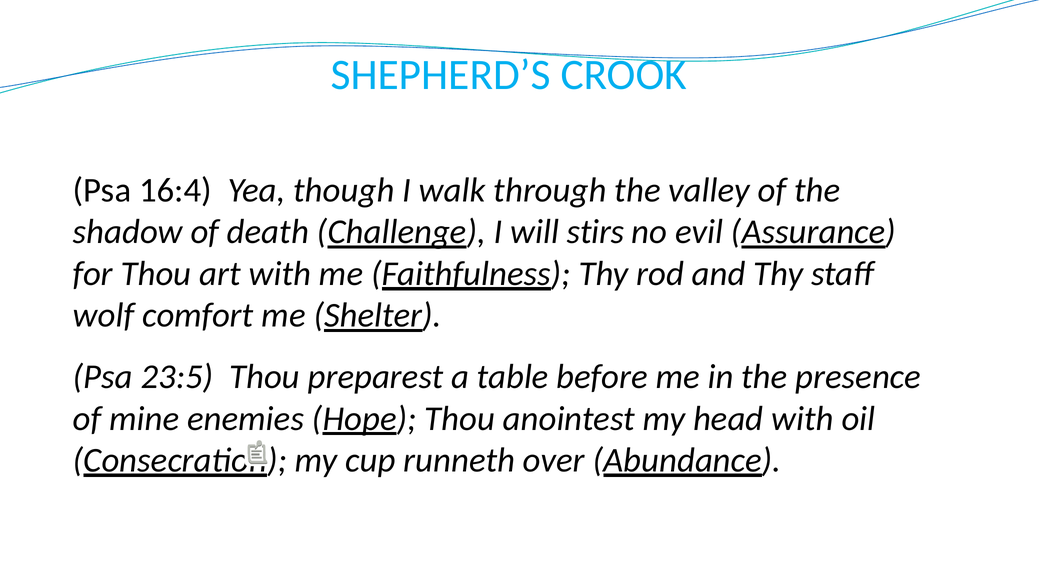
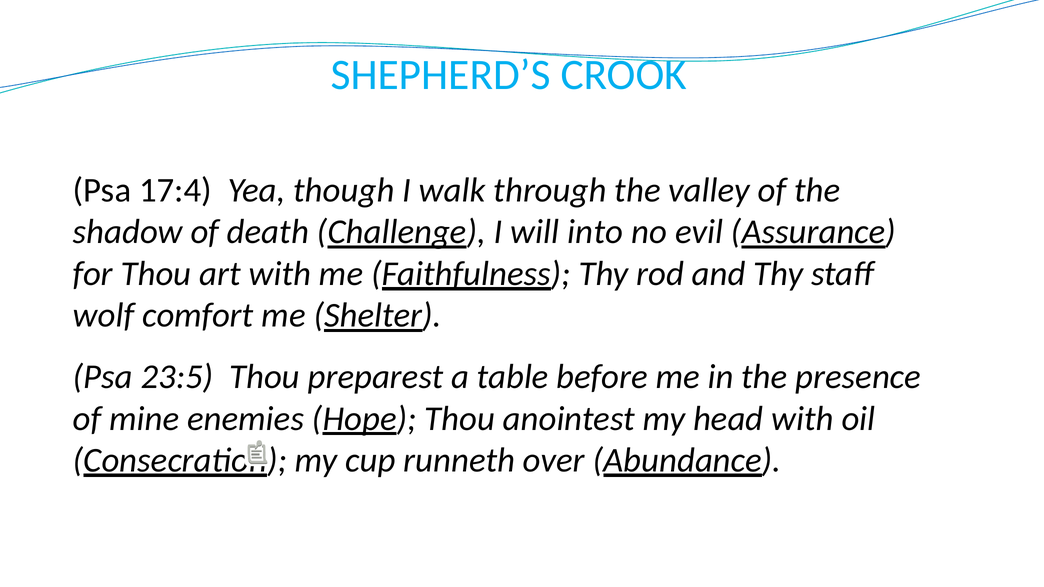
16:4: 16:4 -> 17:4 (175, 190)
stirs: stirs -> into (595, 232)
